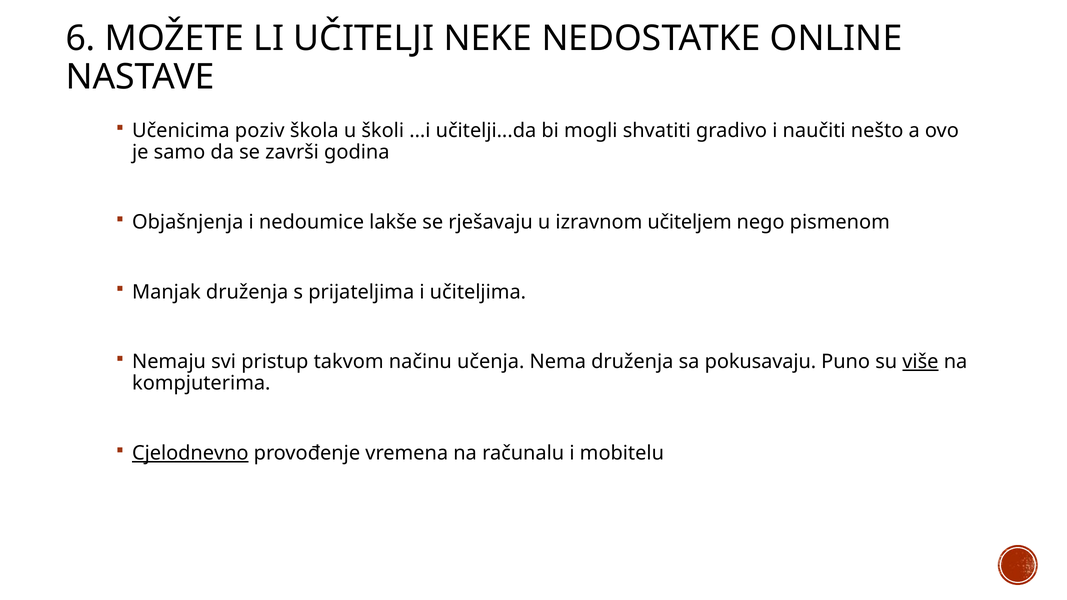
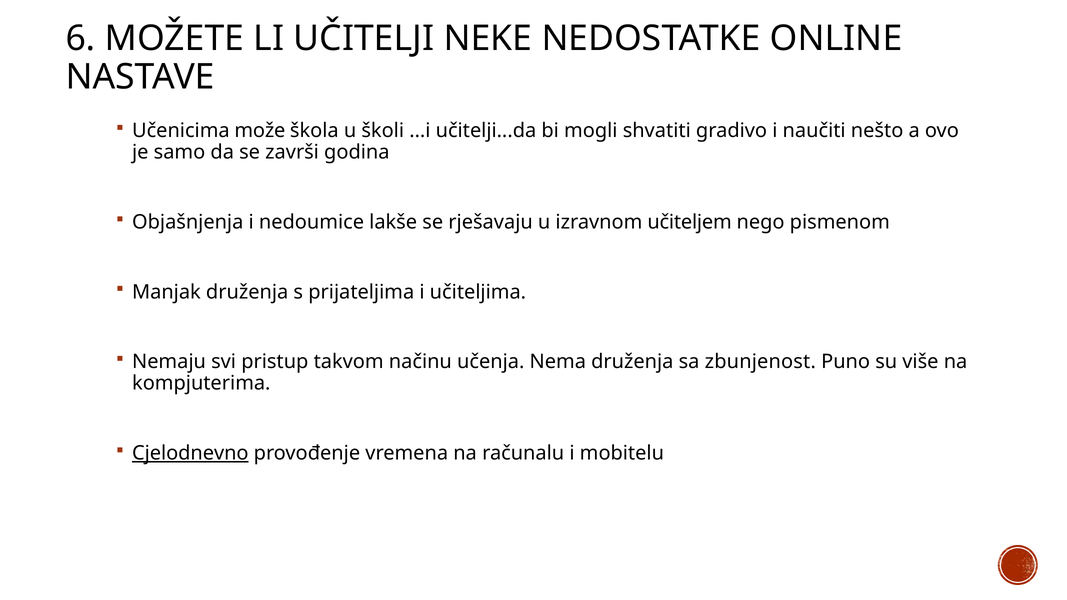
poziv: poziv -> može (260, 131)
pokusavaju: pokusavaju -> zbunjenost (760, 362)
više underline: present -> none (920, 362)
